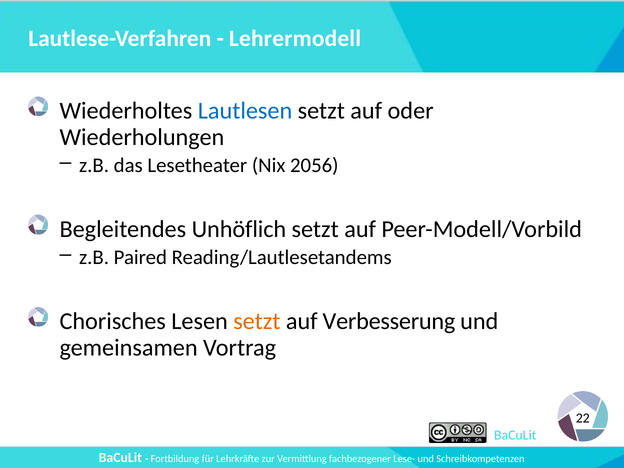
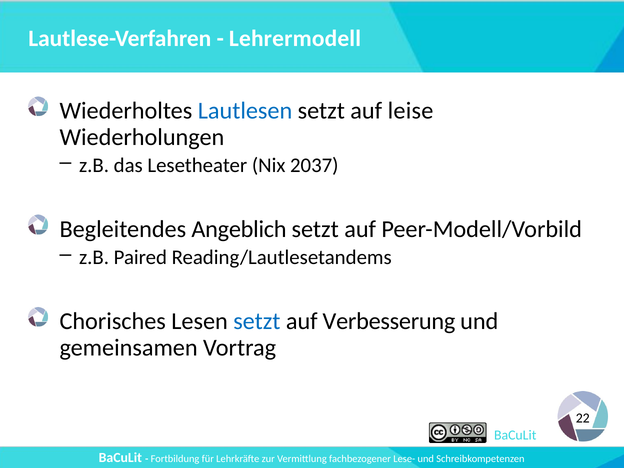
oder: oder -> leise (410, 111)
2056: 2056 -> 2037 (314, 165)
Unhöflich: Unhöflich -> Angeblich (239, 229)
setzt colour: orange -> blue (257, 321)
